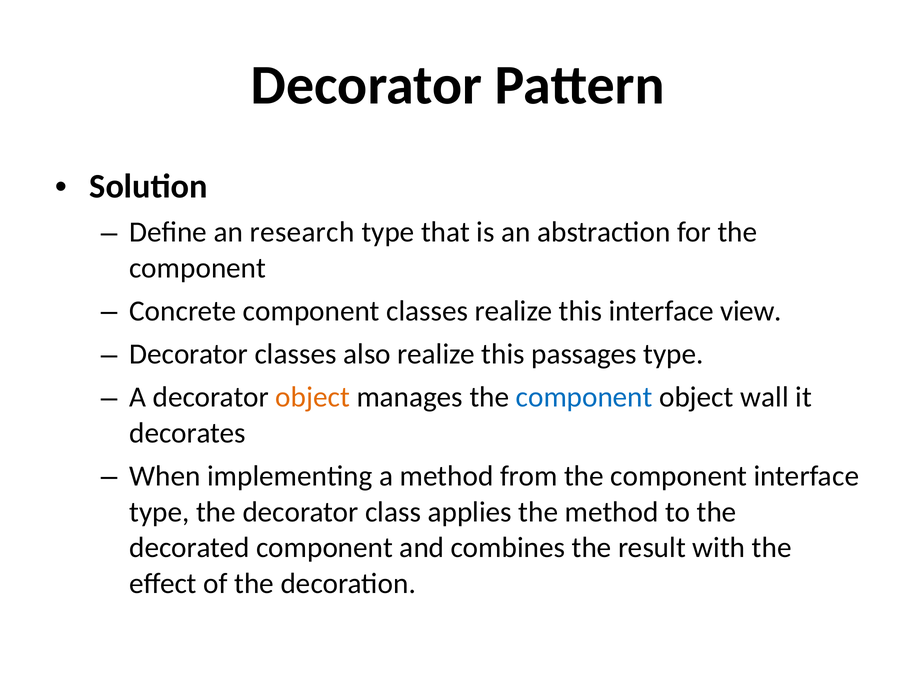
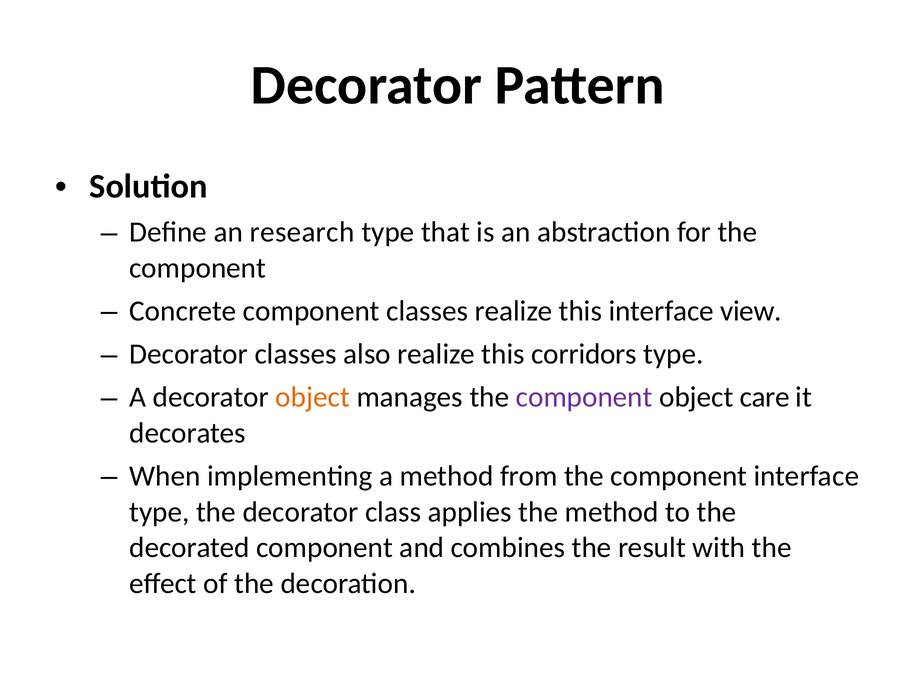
passages: passages -> corridors (584, 354)
component colour: blue -> purple (584, 397)
wall: wall -> care (765, 397)
